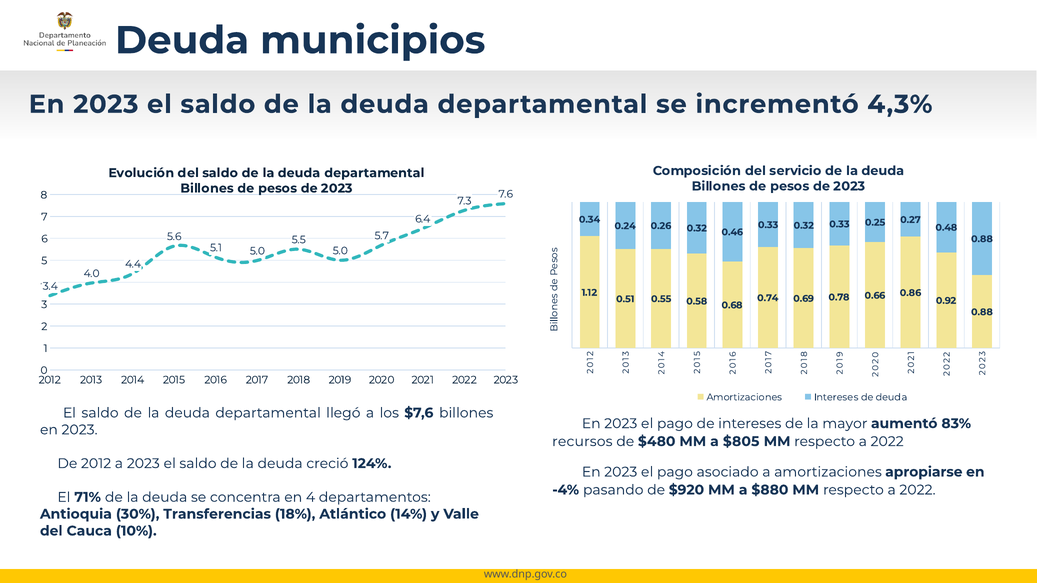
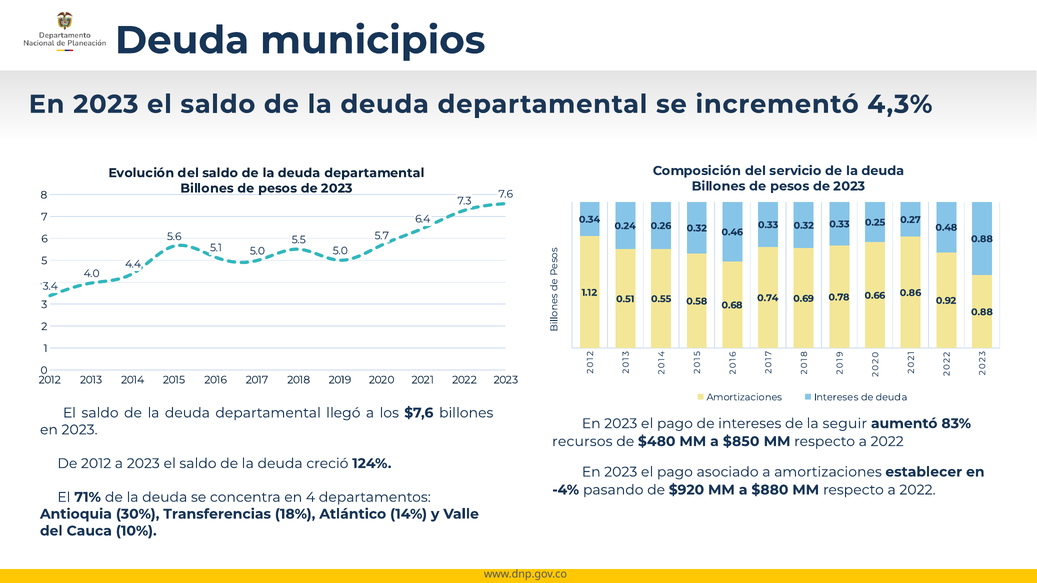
mayor: mayor -> seguir (845, 424)
$805: $805 -> $850 (741, 442)
apropiarse: apropiarse -> establecer (924, 472)
